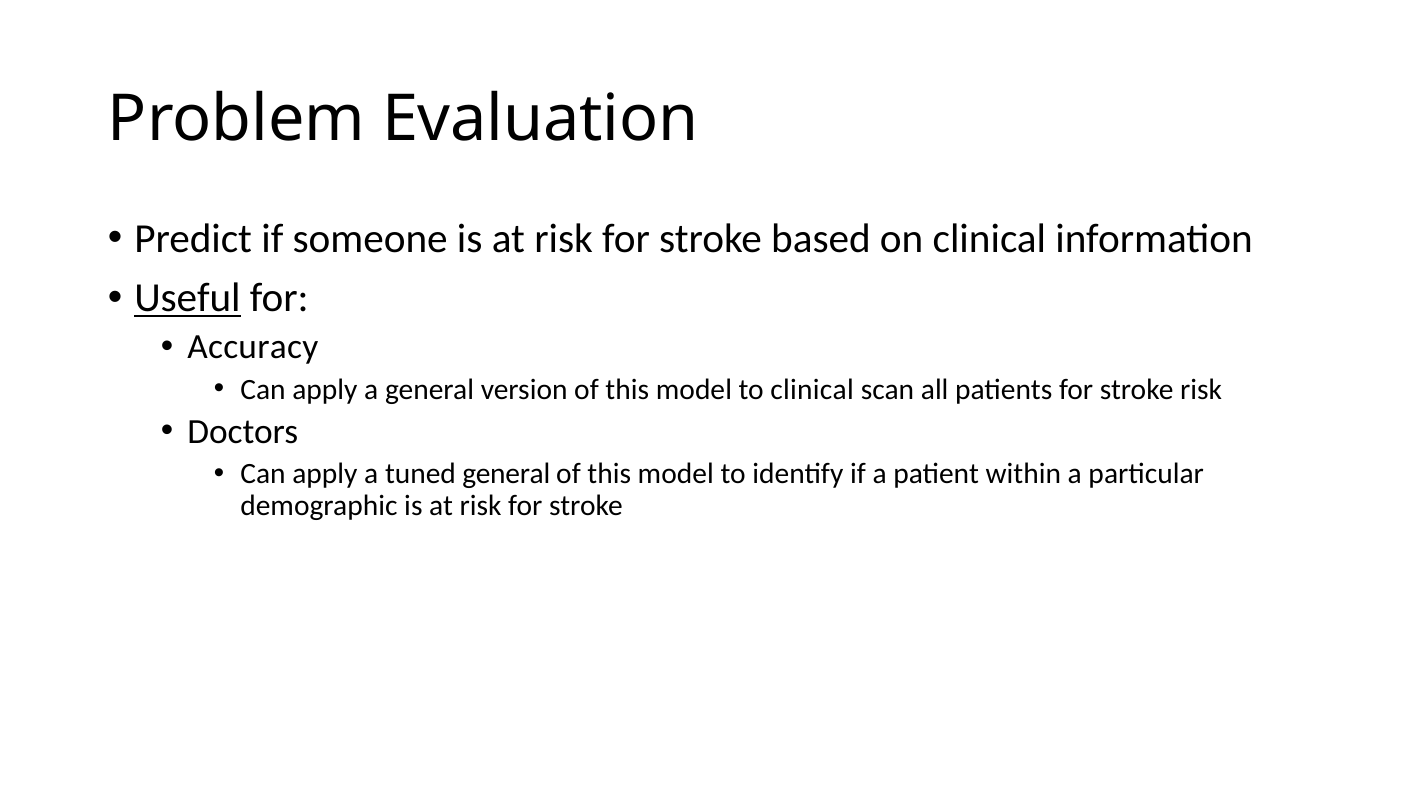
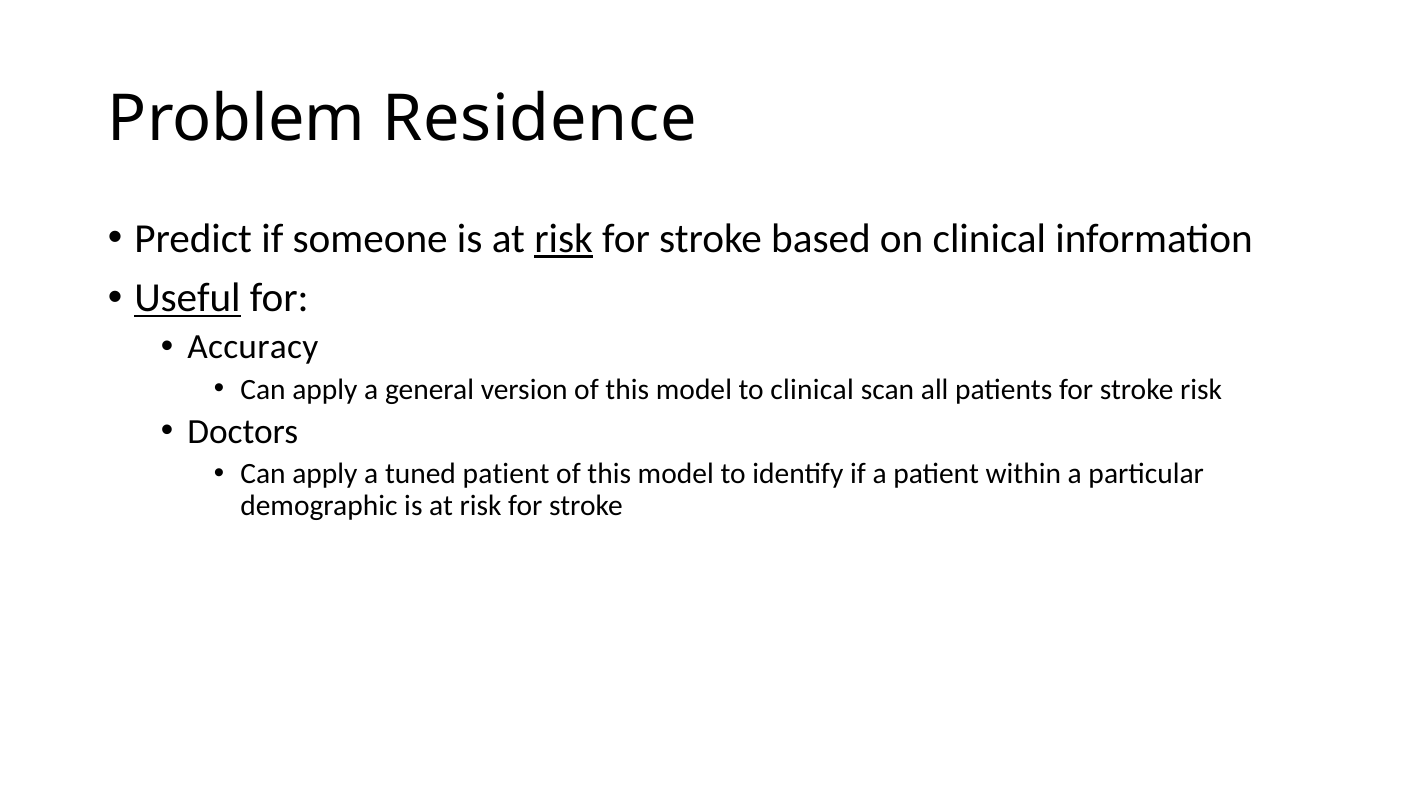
Evaluation: Evaluation -> Residence (540, 119)
risk underline: none -> present (564, 239)
tuned general: general -> patient (506, 474)
